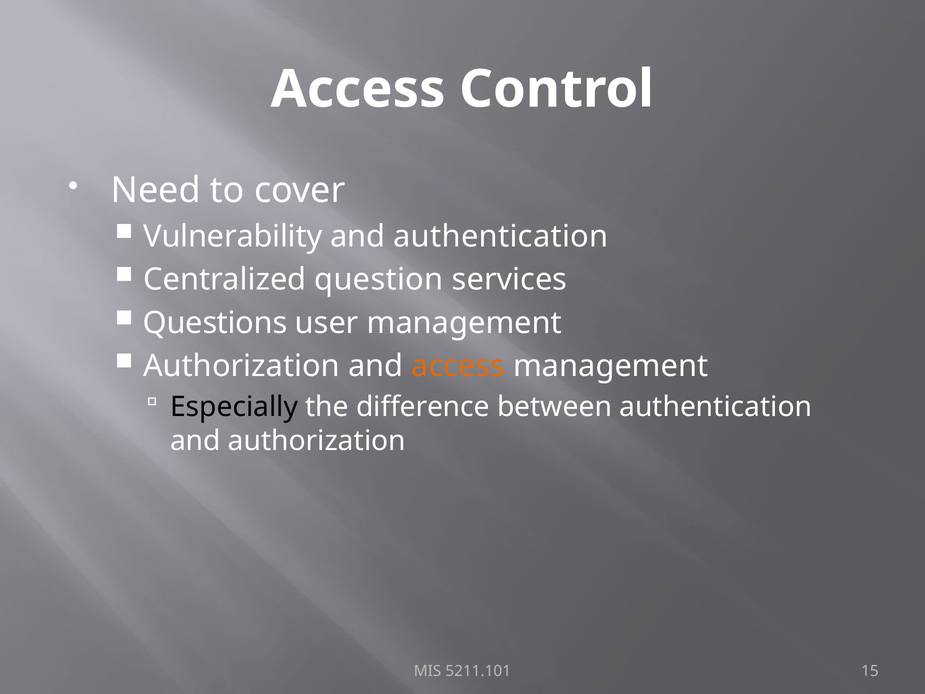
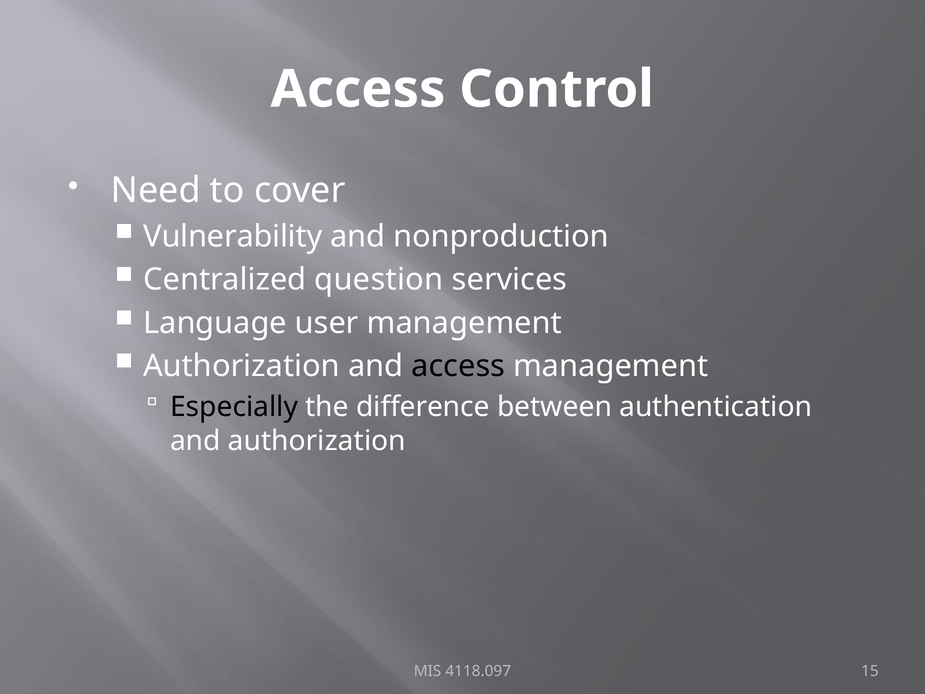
and authentication: authentication -> nonproduction (501, 236)
Questions: Questions -> Language (215, 323)
access colour: orange -> black (458, 366)
5211.101: 5211.101 -> 4118.097 (478, 671)
